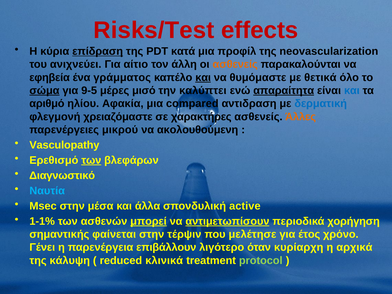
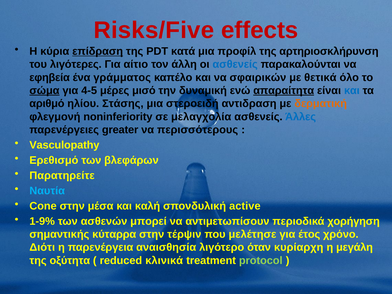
Risks/Test: Risks/Test -> Risks/Five (154, 30)
neovascularization: neovascularization -> αρτηριοσκλήρυνση (329, 51)
ανιχνεύει: ανιχνεύει -> λιγότερες (76, 64)
ασθενείς colour: orange -> blue (235, 64)
και underline: present -> none (203, 77)
θυμόμαστε: θυμόμαστε -> σφαιρικών (258, 77)
9-5: 9-5 -> 4-5 (89, 91)
καλύπτει: καλύπτει -> δυναμική (203, 91)
Αφακία: Αφακία -> Στάσης (123, 104)
compared: compared -> στεροειδή (192, 104)
δερματική colour: blue -> orange (321, 104)
χρειαζόμαστε: χρειαζόμαστε -> noninferiority (118, 117)
χαρακτήρες: χαρακτήρες -> μελαγχολία (201, 117)
Άλλες colour: orange -> blue (301, 117)
μικρού: μικρού -> greater (120, 130)
ακολουθούμενη: ακολουθούμενη -> περισσότερους (198, 130)
των underline: present -> none (91, 160)
Διαγνωστικό: Διαγνωστικό -> Παρατηρείτε (62, 175)
Msec: Msec -> Cone (43, 206)
άλλα: άλλα -> καλή (148, 206)
1-1%: 1-1% -> 1-9% (42, 221)
μπορεί underline: present -> none (148, 221)
αντιμετωπίσουν underline: present -> none (227, 221)
φαίνεται: φαίνεται -> κύταρρα (114, 234)
Γένει: Γένει -> Διότι (42, 247)
επιβάλλουν: επιβάλλουν -> αναισθησία (166, 247)
αρχικά: αρχικά -> μεγάλη (355, 247)
κάλυψη: κάλυψη -> οξύτητα (70, 260)
